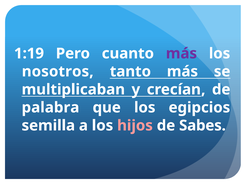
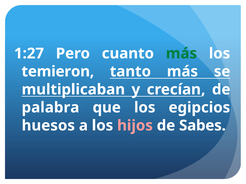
1:19: 1:19 -> 1:27 (29, 54)
más colour: purple -> green (181, 54)
nosotros: nosotros -> temieron (58, 72)
semilla: semilla -> huesos (48, 126)
